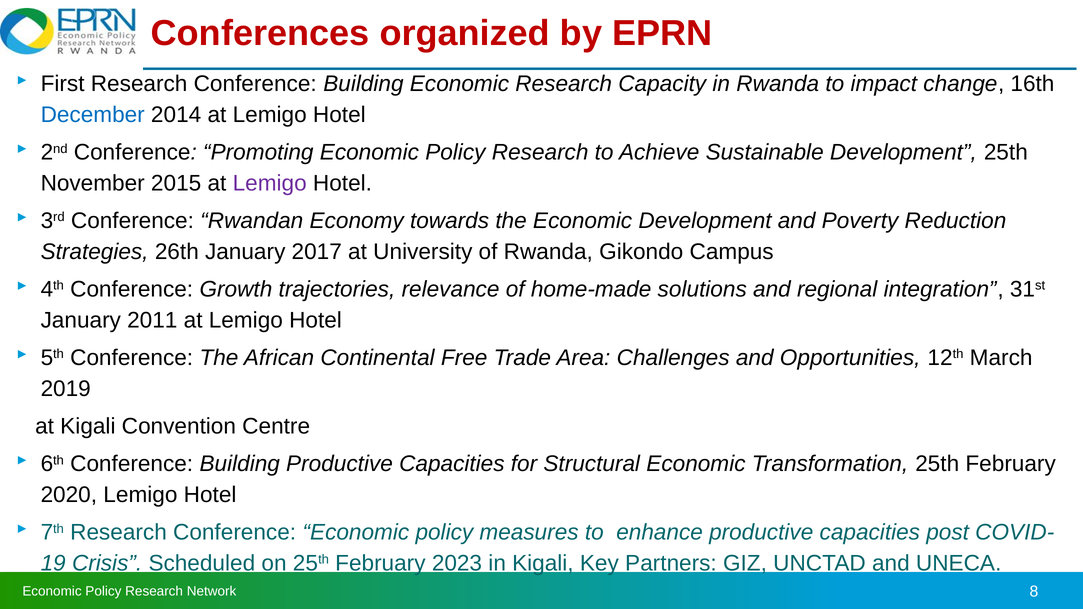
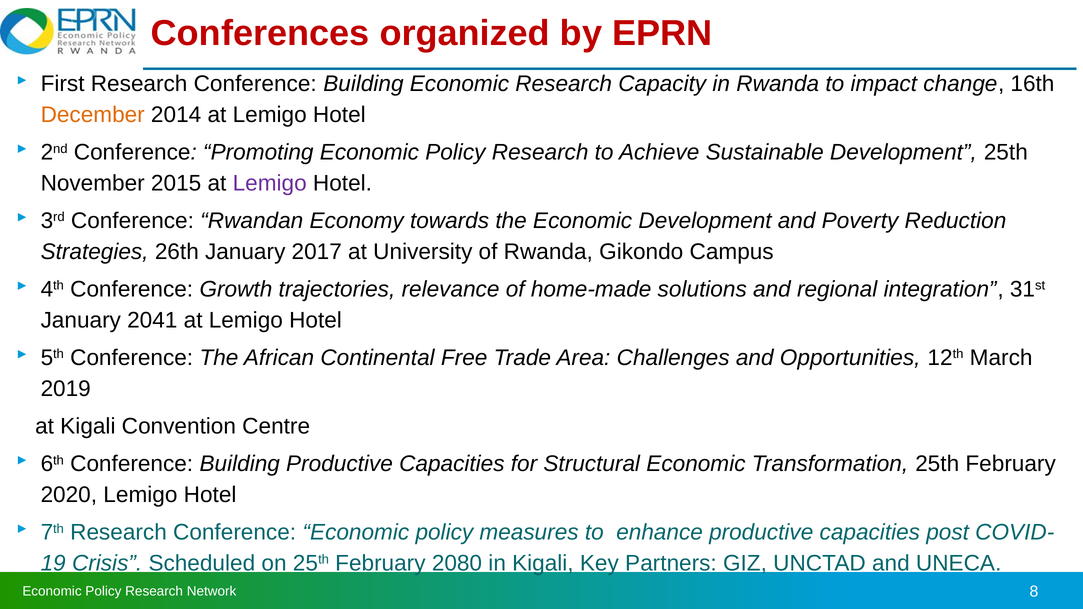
December colour: blue -> orange (93, 115)
2011: 2011 -> 2041 (152, 320)
2023: 2023 -> 2080 (457, 563)
